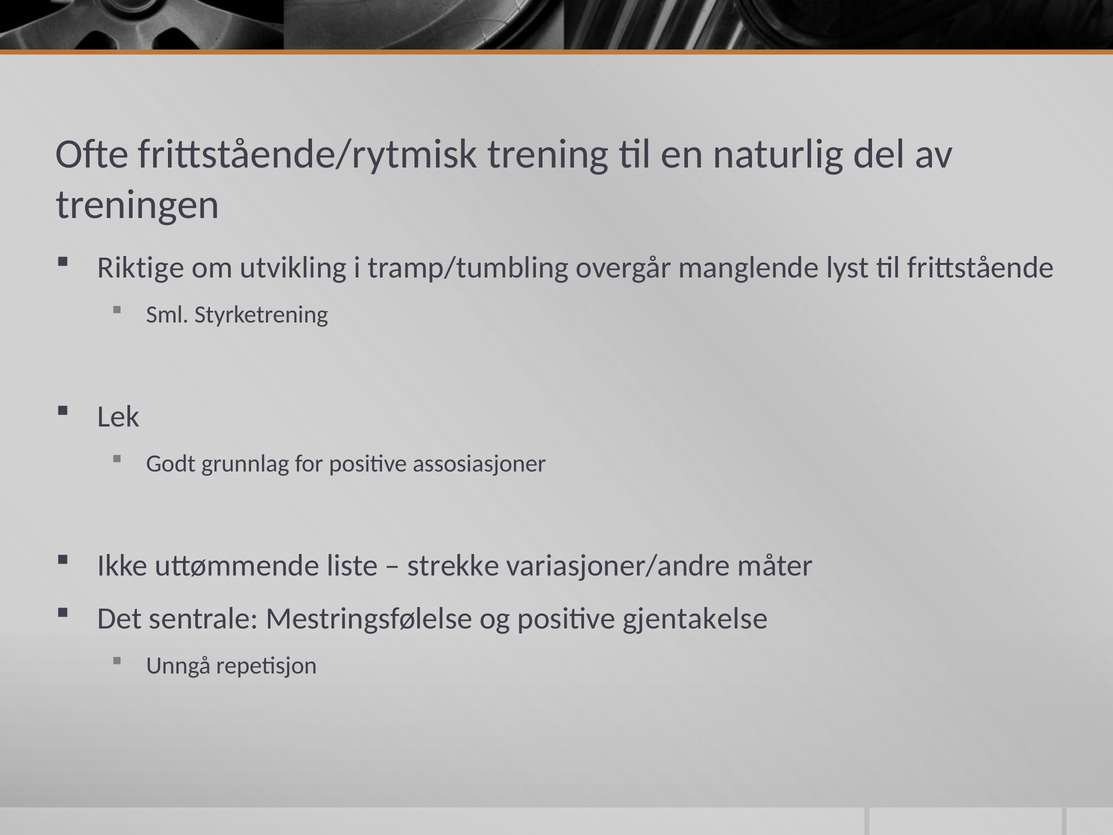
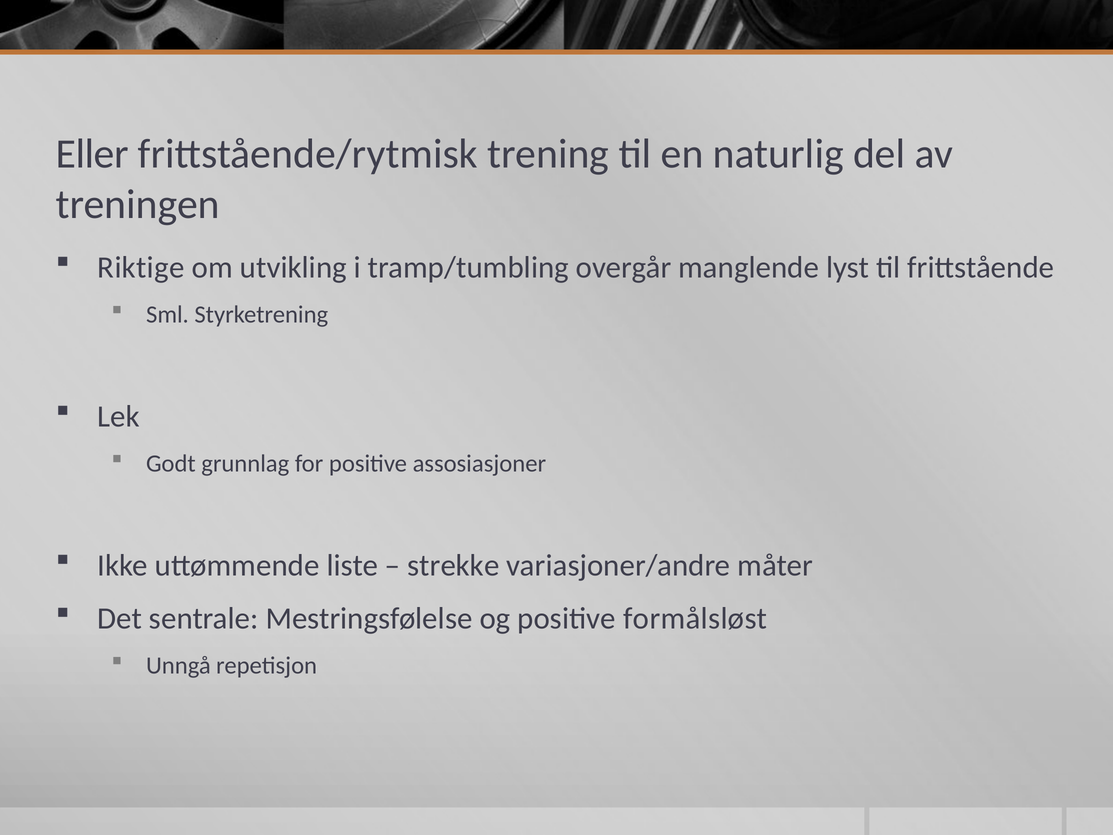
Ofte: Ofte -> Eller (92, 154)
gjentakelse: gjentakelse -> formålsløst (695, 618)
